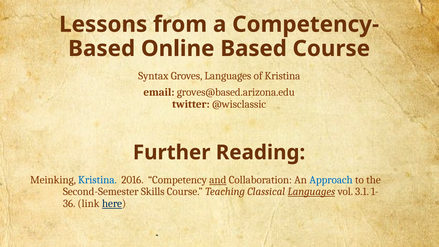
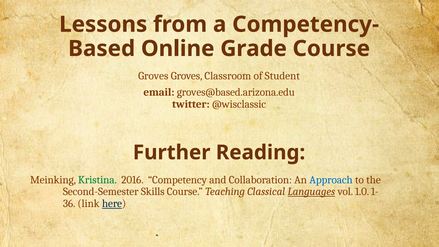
Online Based: Based -> Grade (254, 49)
Syntax: Syntax -> Groves (153, 76)
Groves Languages: Languages -> Classroom (228, 76)
of Kristina: Kristina -> Student (282, 76)
Kristina colour: blue -> green (97, 180)
and underline: present -> none (218, 180)
3.1: 3.1 -> 1.0 (362, 192)
